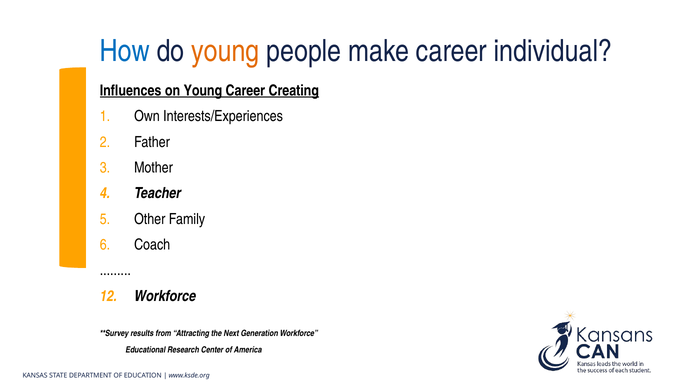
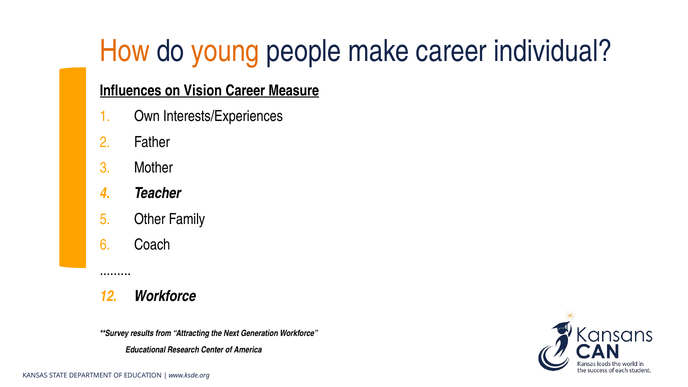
How colour: blue -> orange (125, 51)
on Young: Young -> Vision (203, 91)
Creating: Creating -> Measure (294, 91)
